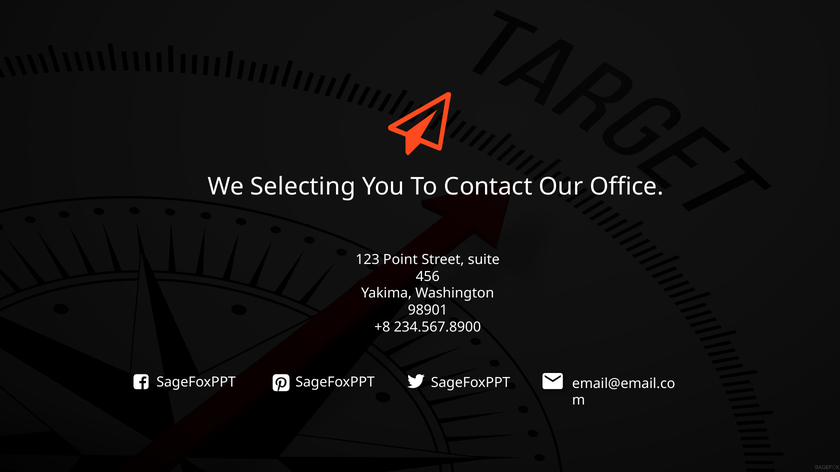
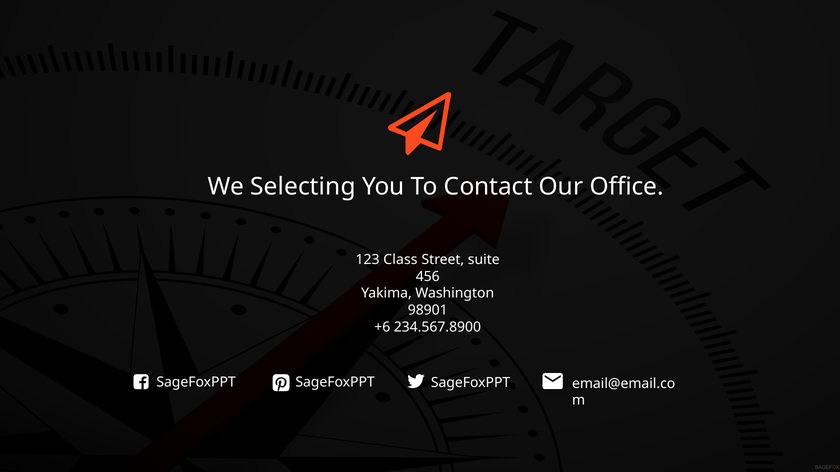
Point: Point -> Class (400, 260)
+8: +8 -> +6 (382, 327)
